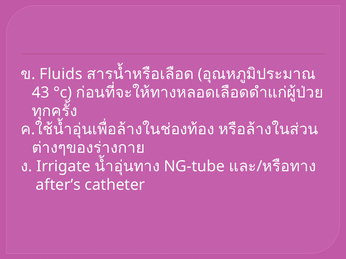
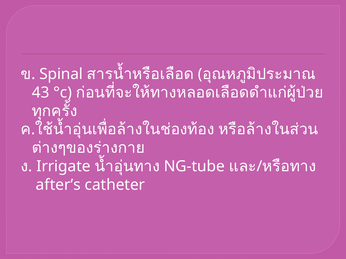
Fluids: Fluids -> Spinal (61, 74)
